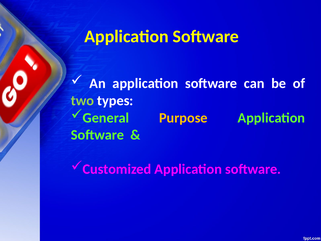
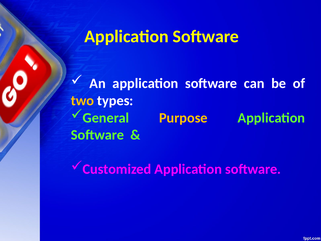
two colour: light green -> yellow (82, 101)
